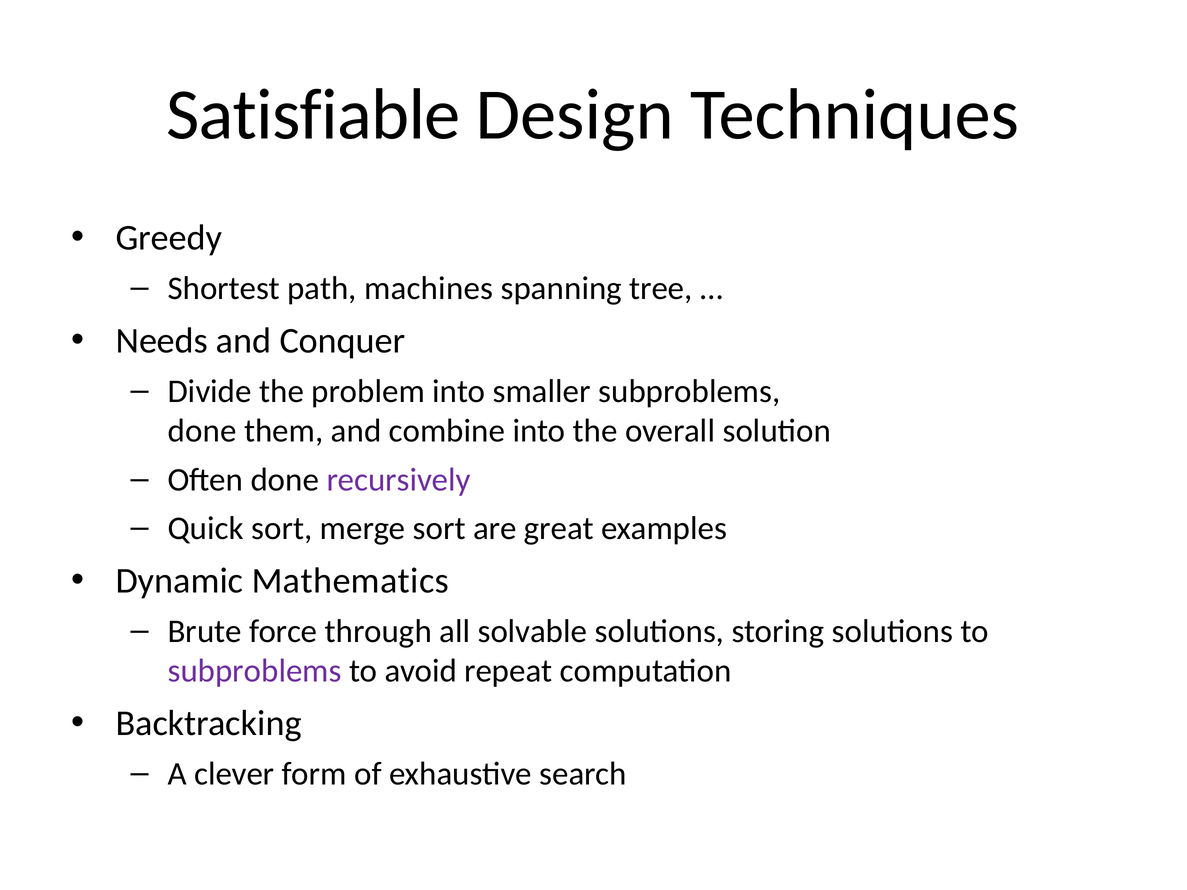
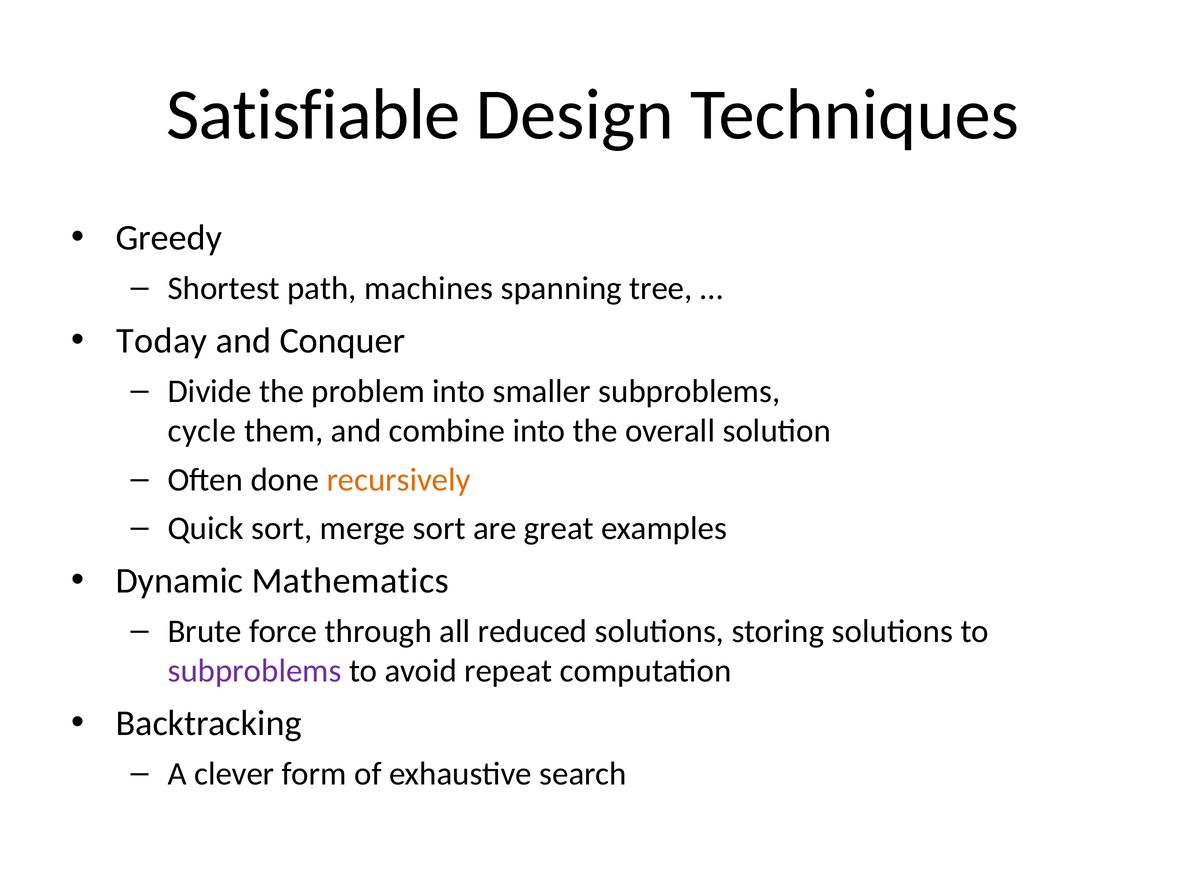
Needs: Needs -> Today (162, 341)
done: done -> cycle (202, 431)
recursively colour: purple -> orange (399, 480)
solvable: solvable -> reduced (532, 632)
